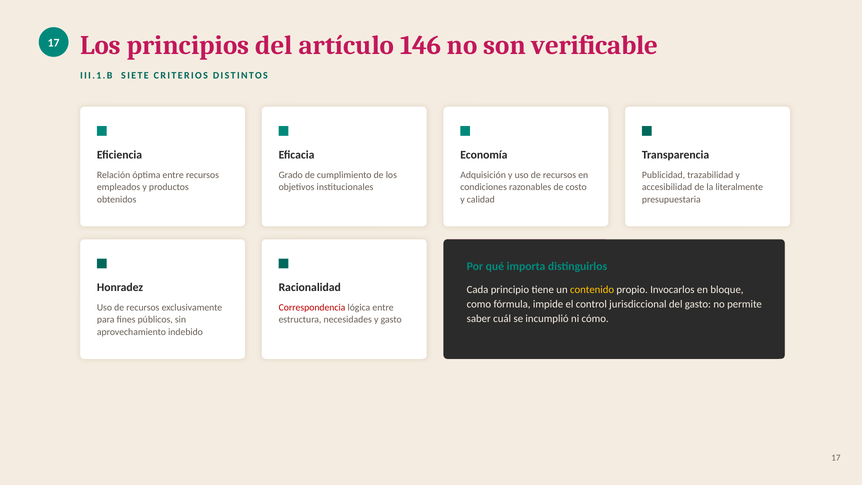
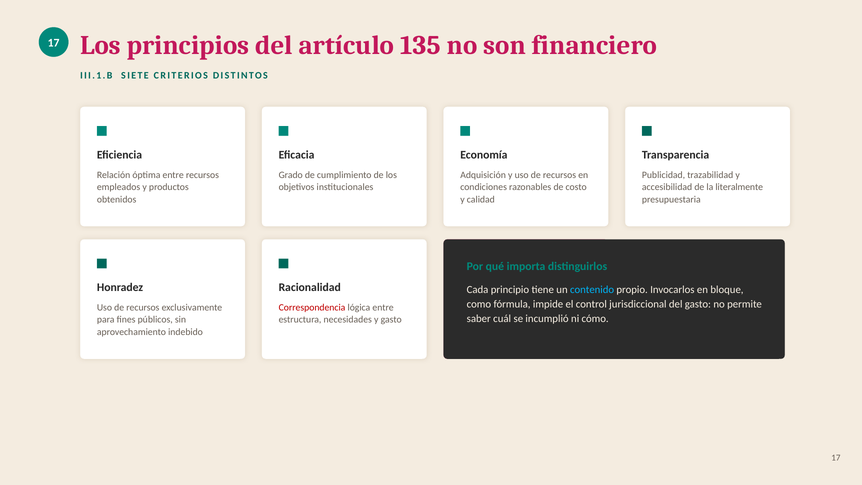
146: 146 -> 135 (420, 45)
verificable: verificable -> financiero (595, 45)
contenido colour: yellow -> light blue (592, 290)
